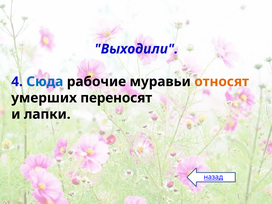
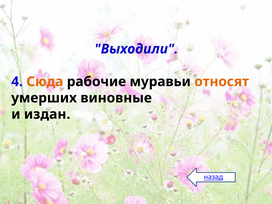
Сюда colour: blue -> orange (45, 82)
переносят: переносят -> виновные (116, 98)
лапки: лапки -> издан (47, 114)
